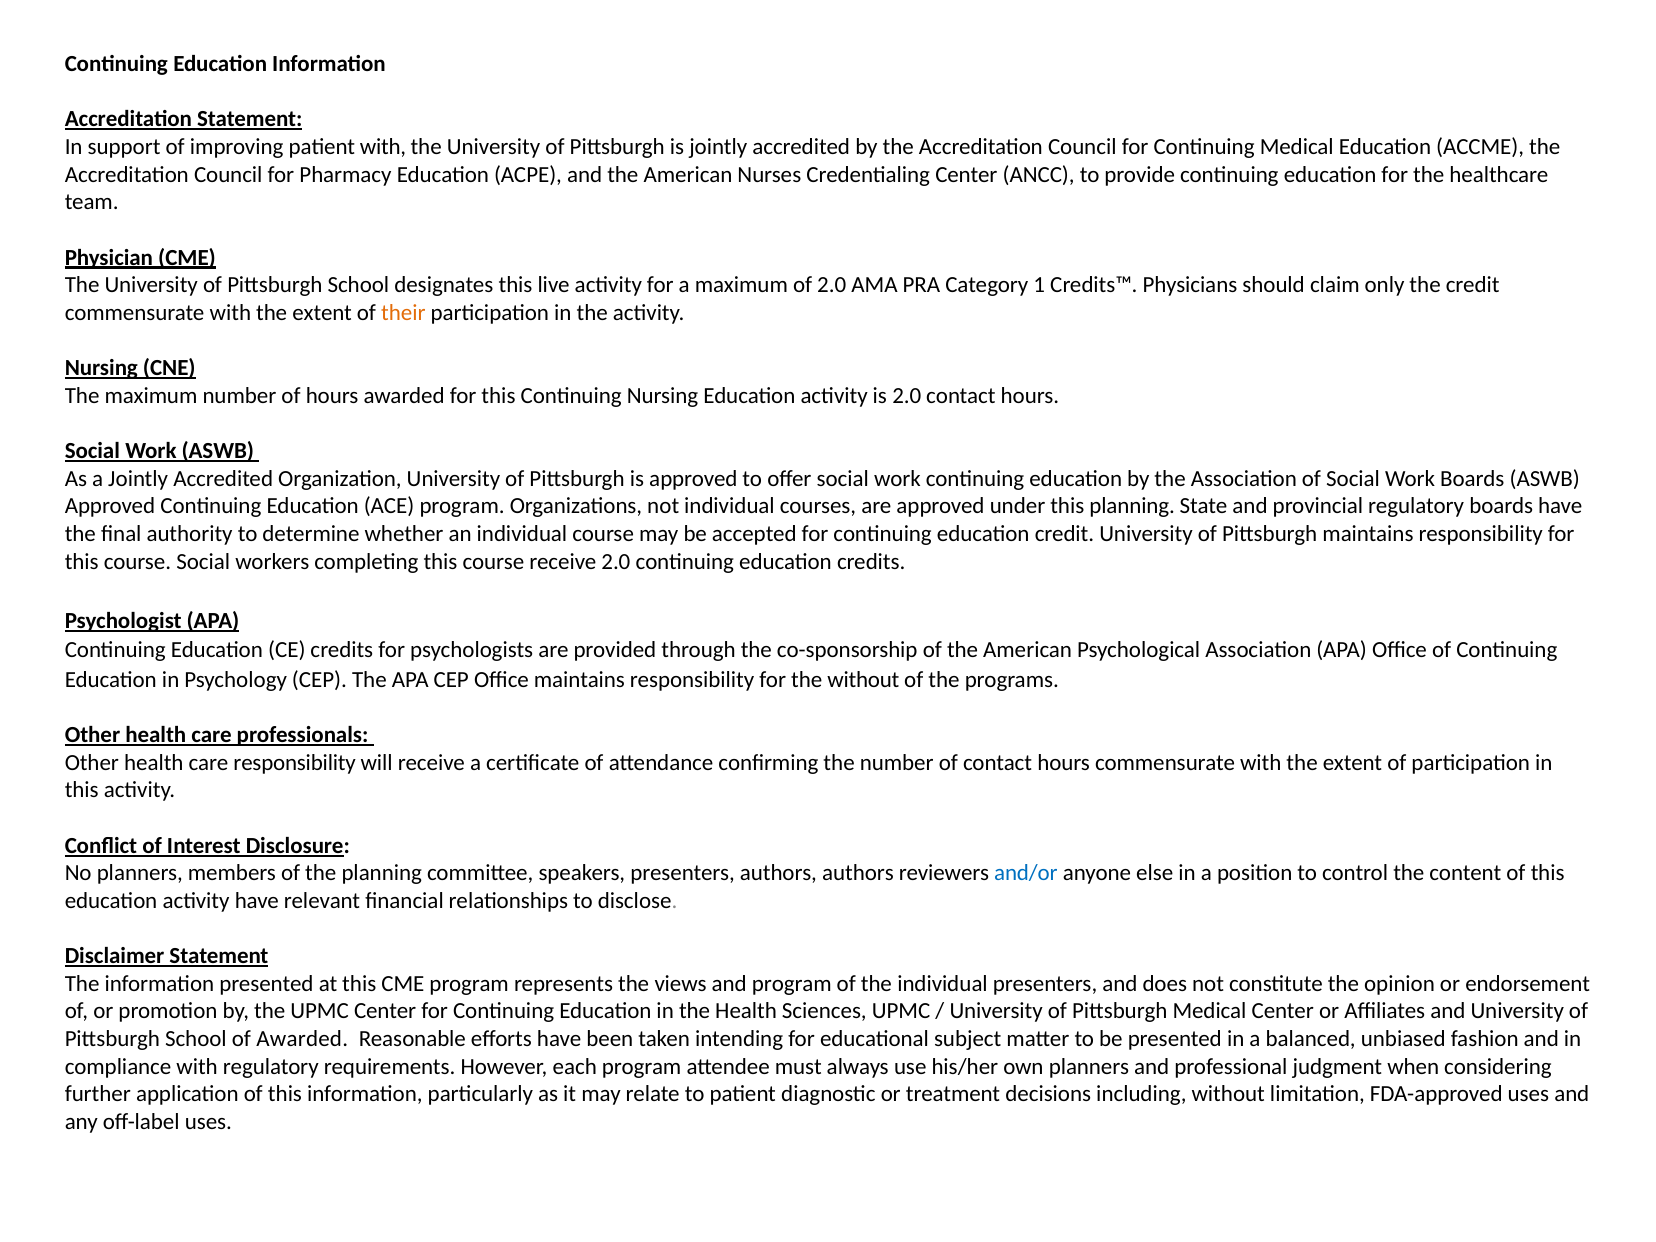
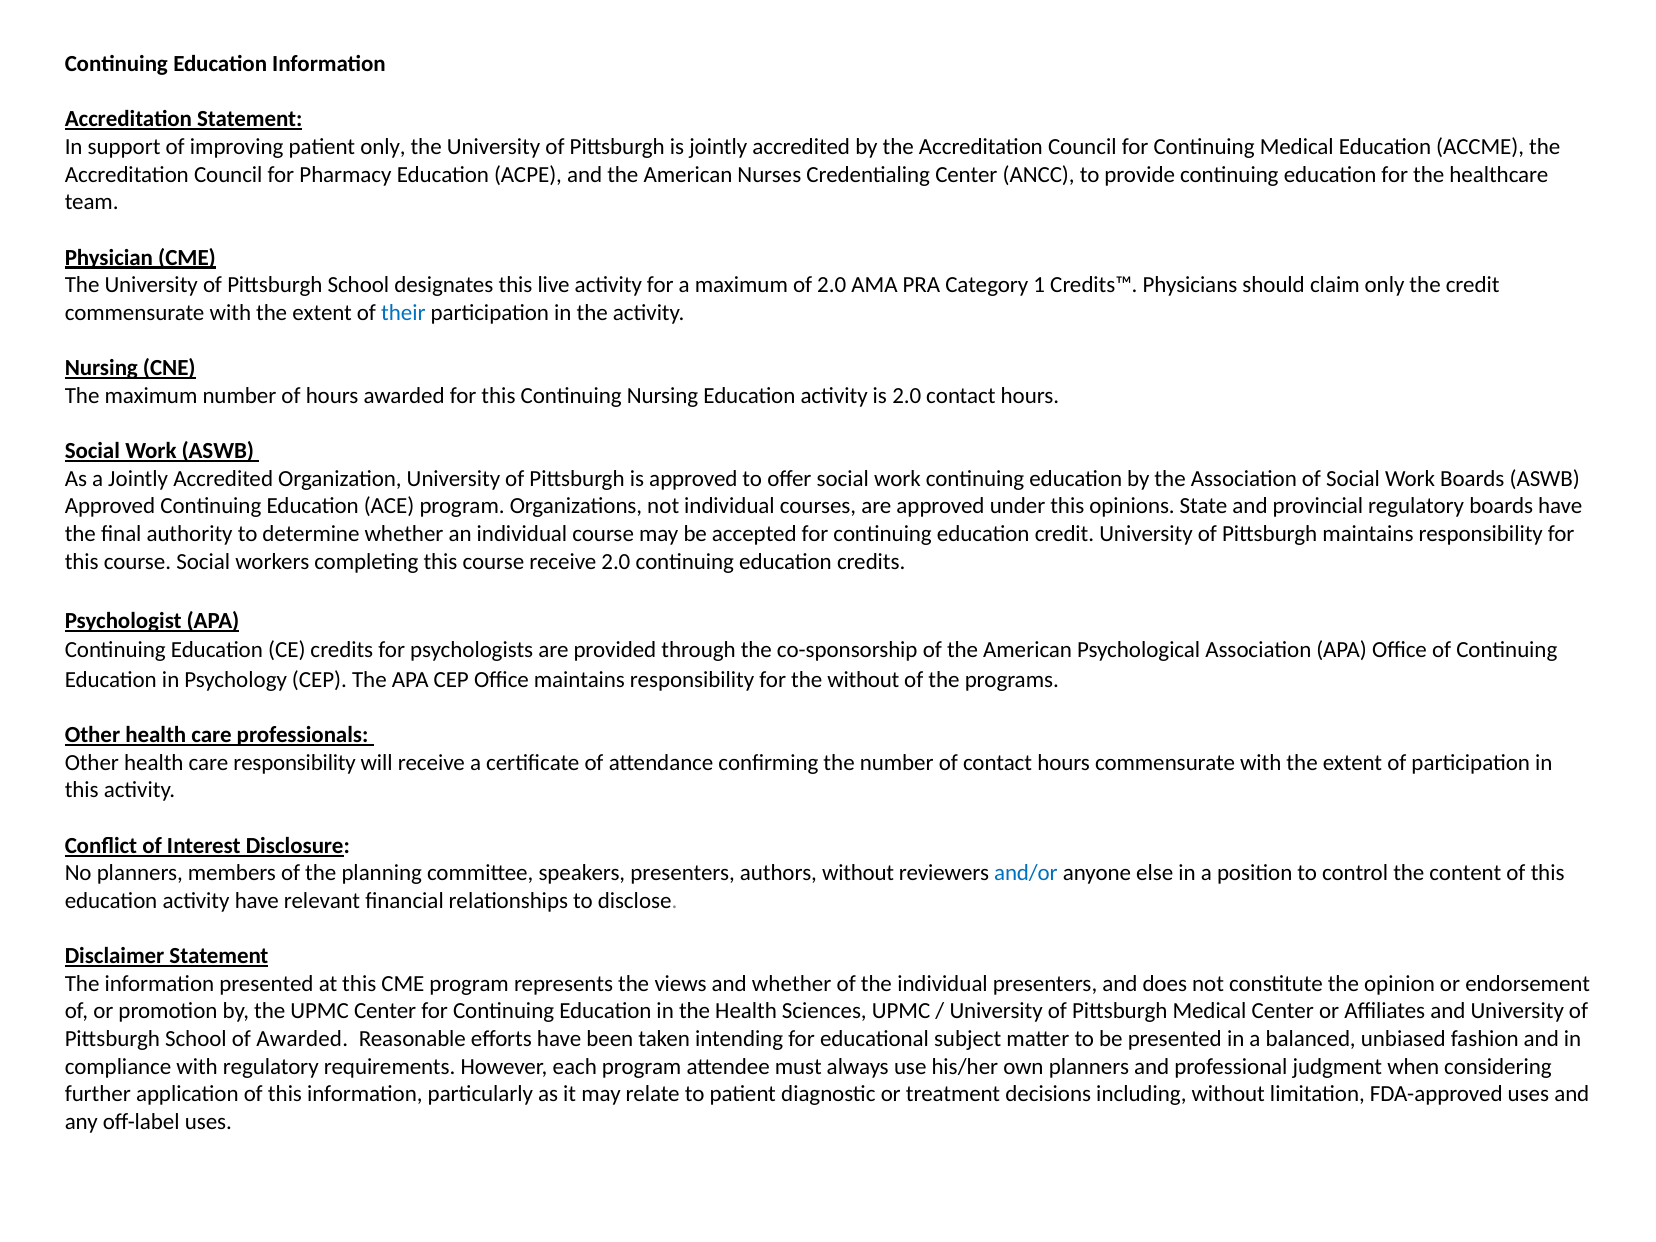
patient with: with -> only (383, 147)
their colour: orange -> blue (403, 313)
this planning: planning -> opinions (1132, 506)
authors authors: authors -> without (858, 873)
and program: program -> whether (792, 984)
